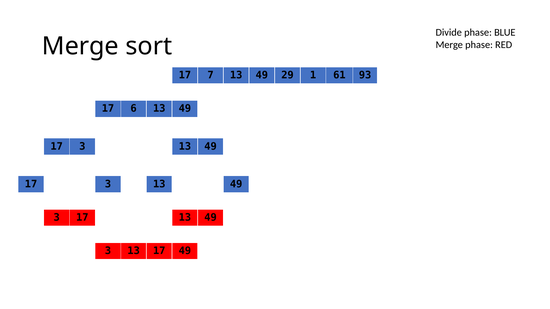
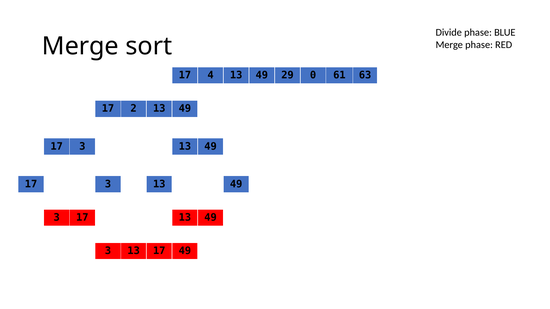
7: 7 -> 4 (211, 75)
1: 1 -> 0 (313, 75)
93: 93 -> 63 (365, 75)
6: 6 -> 2 (134, 109)
